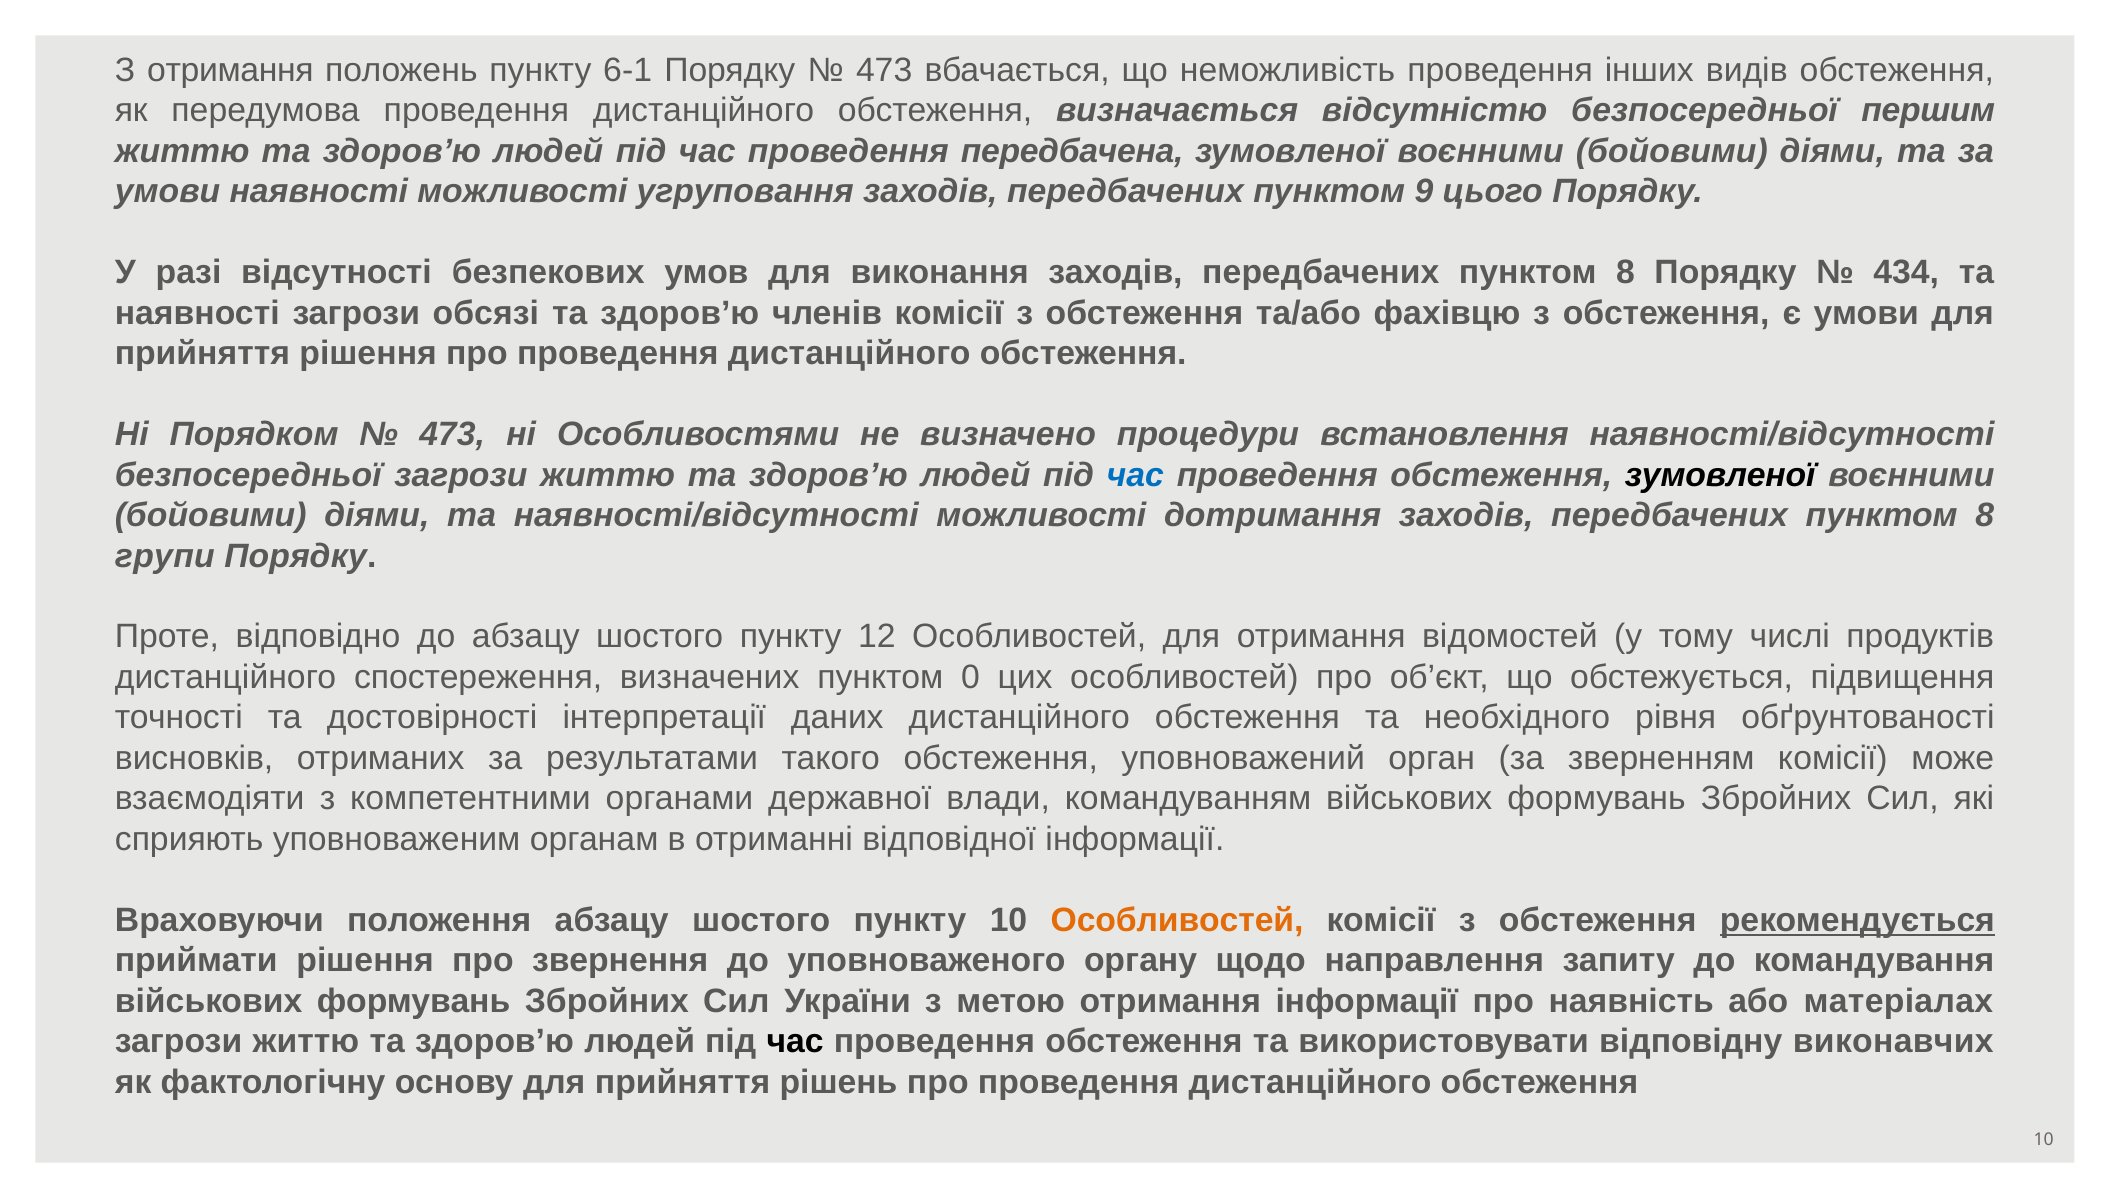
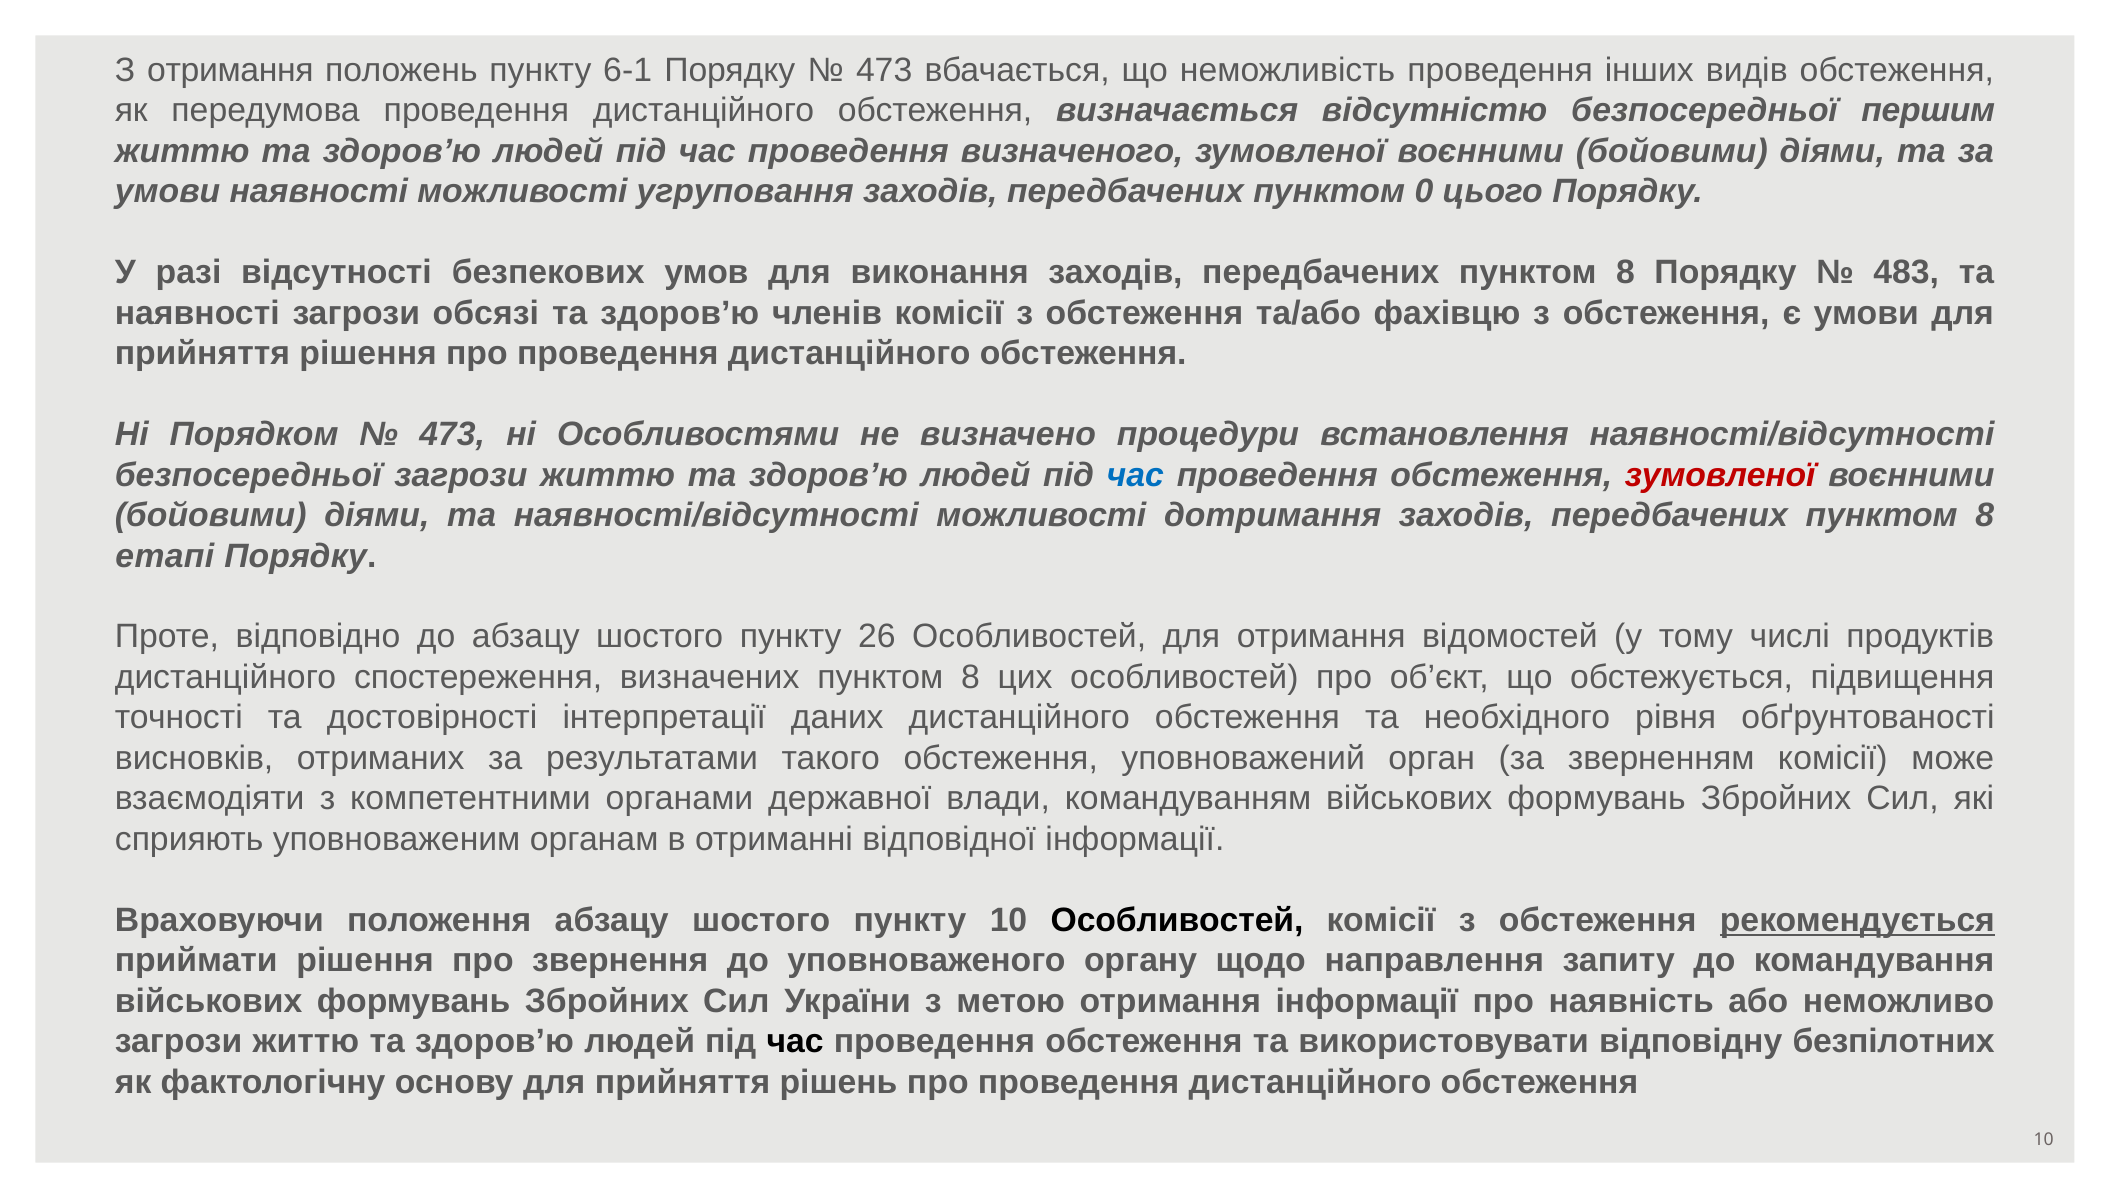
передбачена: передбачена -> визначеного (1072, 151)
9: 9 -> 0 (1424, 191)
434: 434 -> 483 (1906, 272)
зумовленої colour: black -> red (1720, 475)
групи: групи -> етапі (165, 556)
12: 12 -> 26 (877, 636)
визначених пунктом 0: 0 -> 8 (970, 677)
Особливостей colour: orange -> black (1177, 920)
матеріалах: матеріалах -> неможливо (1899, 1001)
виконавчих: виконавчих -> безпілотних (1894, 1041)
